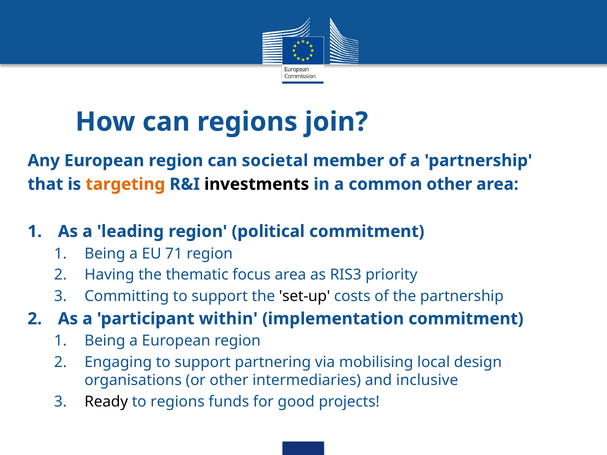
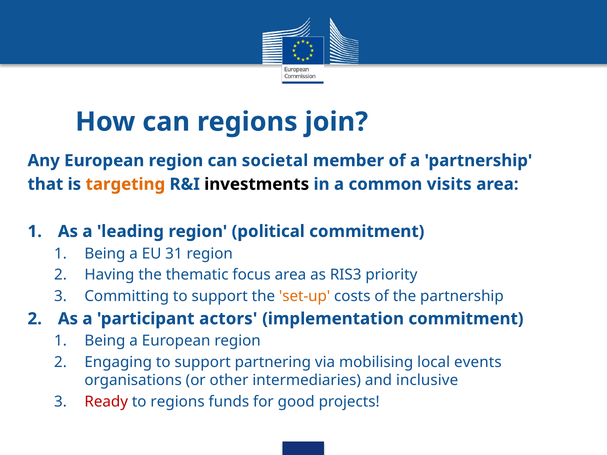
common other: other -> visits (449, 184)
71: 71 -> 31 (174, 254)
set-up colour: black -> orange (305, 296)
within: within -> actors (228, 319)
design: design -> events (478, 362)
Ready colour: black -> red (106, 402)
